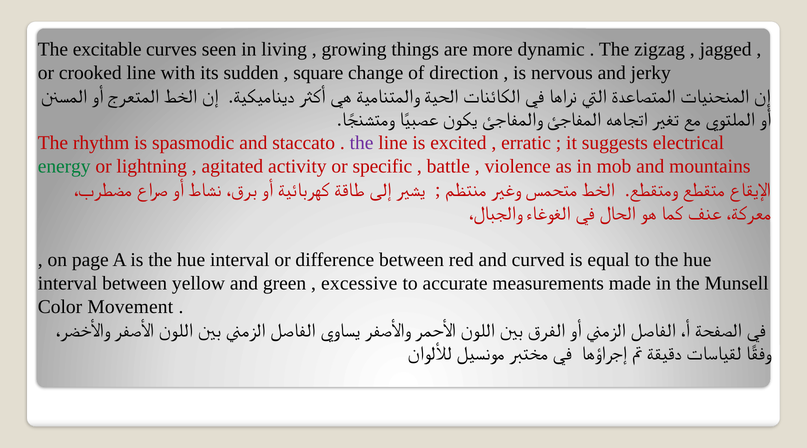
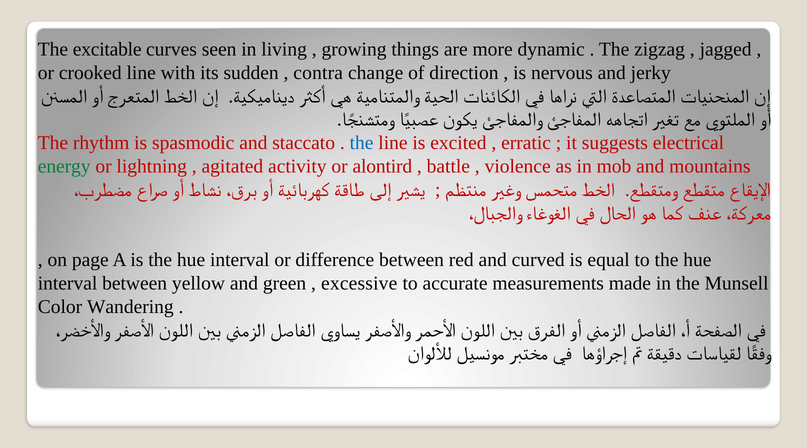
square: square -> contra (318, 73)
the colour: purple -> blue (362, 143)
specific: specific -> alontird (382, 166)
Movement: Movement -> Wandering (130, 307)
